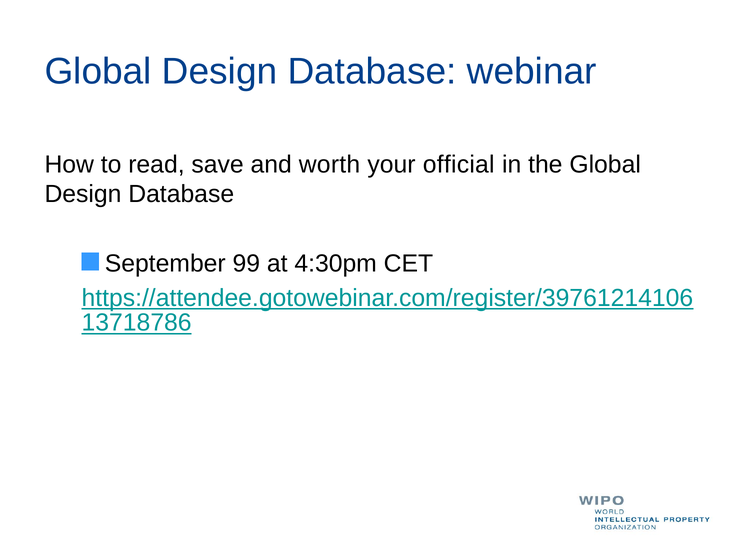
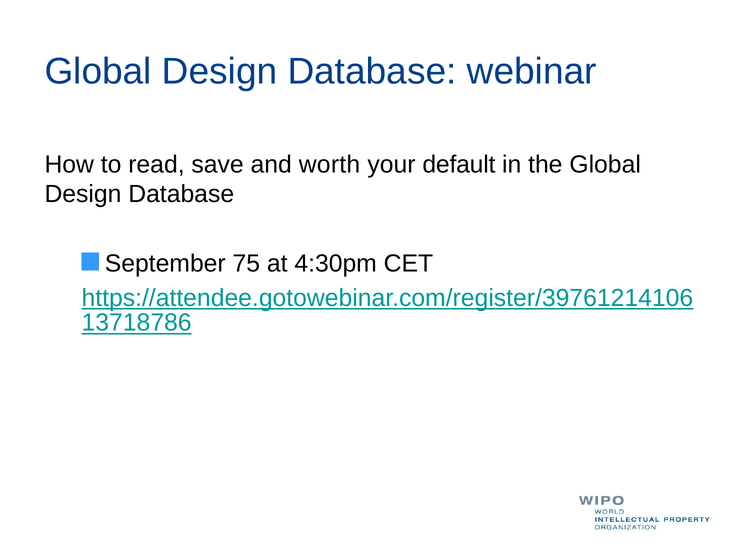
official: official -> default (459, 164)
99: 99 -> 75 (246, 263)
